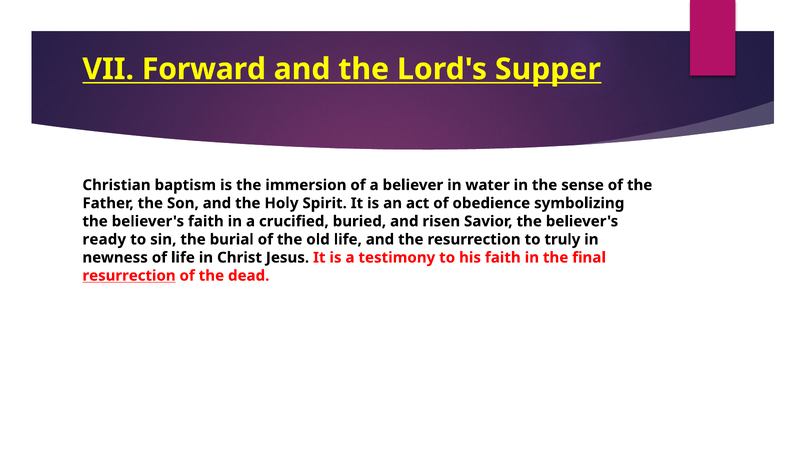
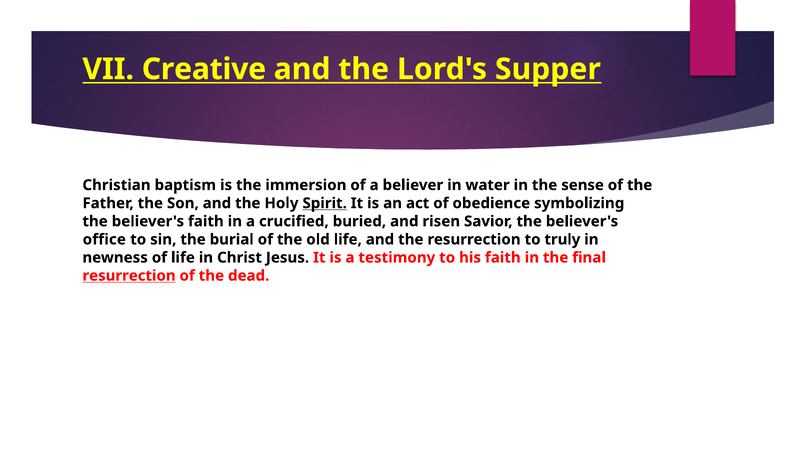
Forward: Forward -> Creative (204, 69)
Spirit underline: none -> present (325, 203)
ready: ready -> office (104, 240)
